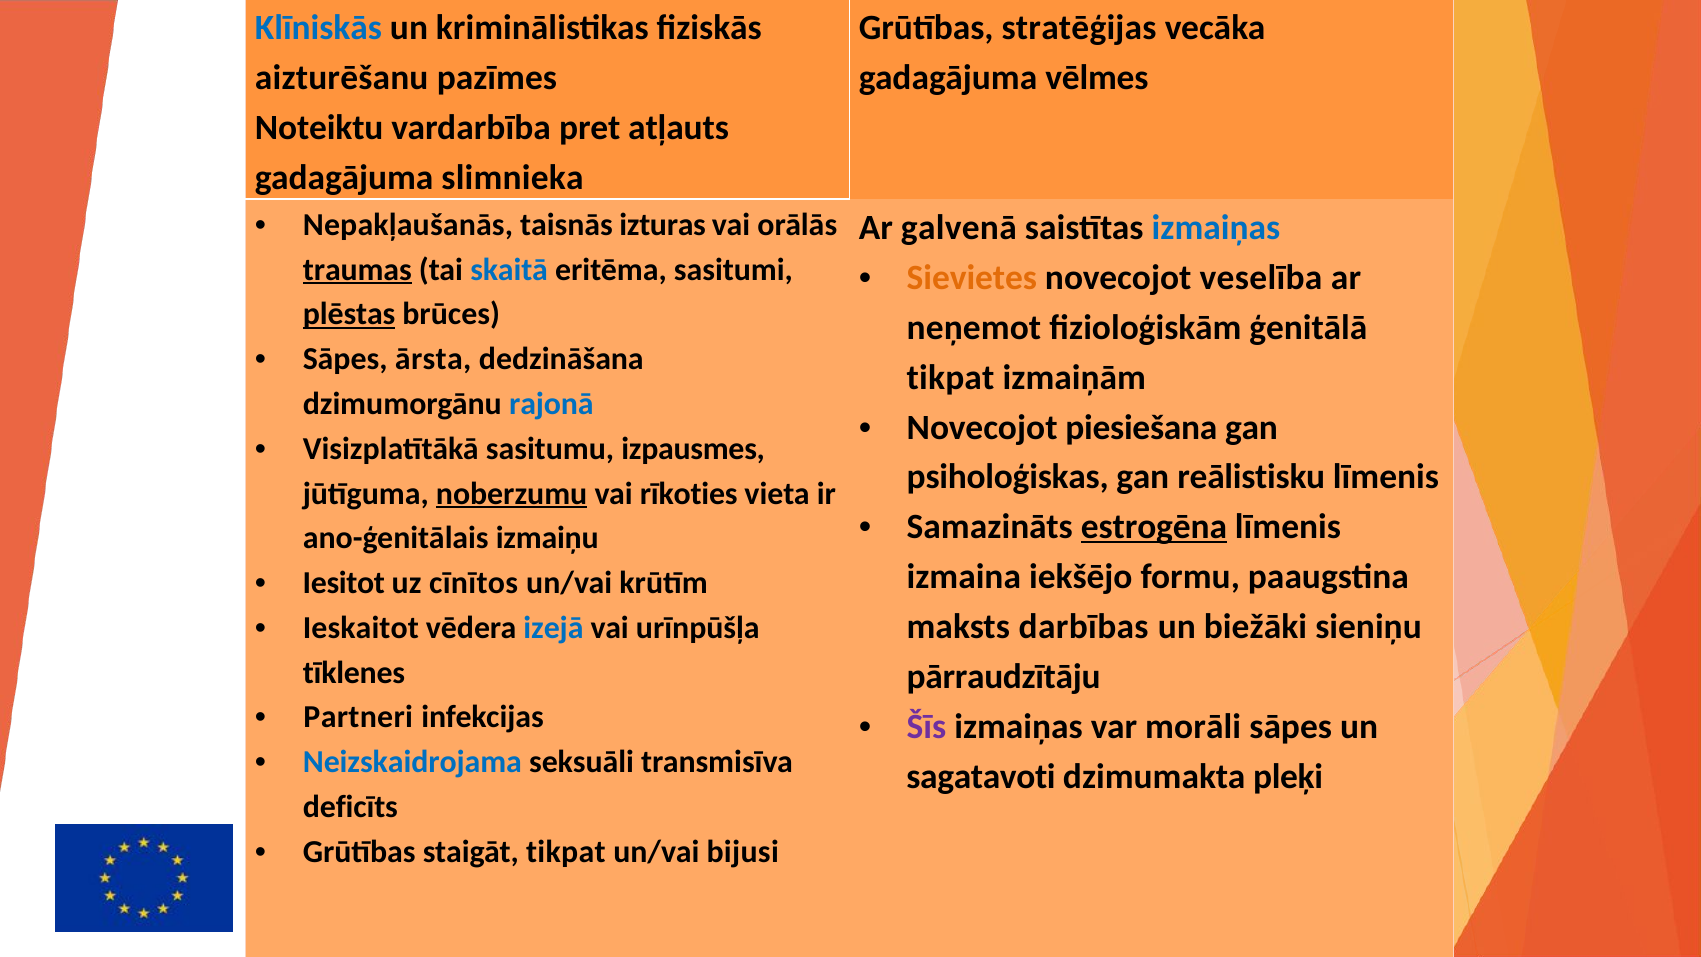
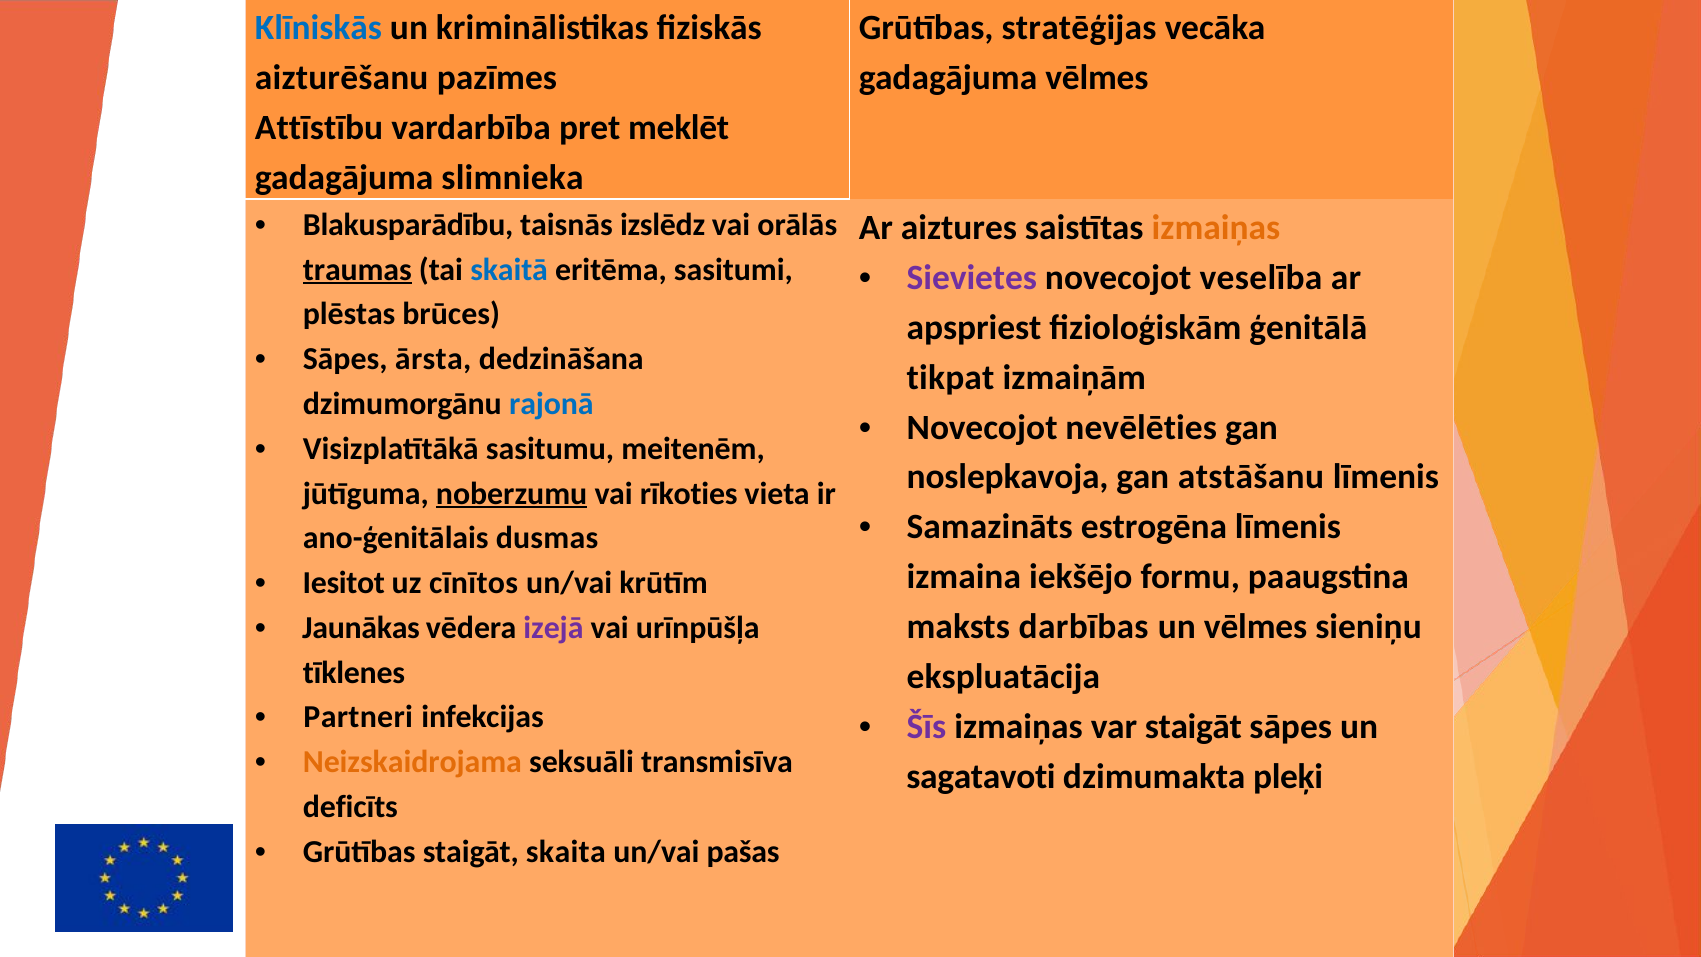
Noteiktu: Noteiktu -> Attīstību (319, 128)
atļauts: atļauts -> meklēt (679, 128)
Nepakļaušanās: Nepakļaušanās -> Blakusparādību (408, 225)
izturas: izturas -> izslēdz (663, 225)
galvenā: galvenā -> aiztures (959, 228)
izmaiņas colour: blue -> orange (1216, 228)
Sievietes colour: orange -> purple (972, 278)
plēstas underline: present -> none (349, 314)
neņemot: neņemot -> apspriest (974, 328)
piesiešana: piesiešana -> nevēlēties (1141, 427)
izpausmes: izpausmes -> meitenēm (693, 449)
psiholoģiskas: psiholoģiskas -> noslepkavoja (1008, 477)
reālistisku: reālistisku -> atstāšanu (1251, 477)
estrogēna underline: present -> none (1154, 527)
izmaiņu: izmaiņu -> dusmas (547, 538)
un biežāki: biežāki -> vēlmes (1256, 627)
Ieskaitot: Ieskaitot -> Jaunākas (361, 628)
izejā colour: blue -> purple (553, 628)
pārraudzītāju: pārraudzītāju -> ekspluatācija (1003, 677)
var morāli: morāli -> staigāt (1193, 727)
Neizskaidrojama colour: blue -> orange (412, 762)
staigāt tikpat: tikpat -> skaita (566, 851)
bijusi: bijusi -> pašas (743, 851)
